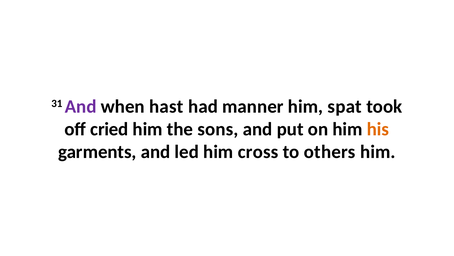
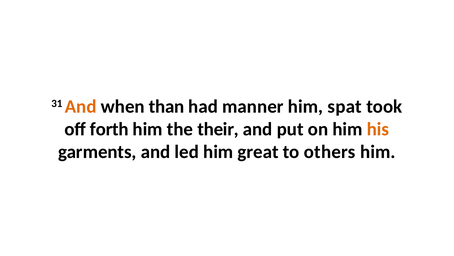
And colour: purple -> orange (81, 106)
hast: hast -> than (167, 106)
cried: cried -> forth (109, 129)
sons: sons -> their (218, 129)
cross: cross -> great (258, 152)
